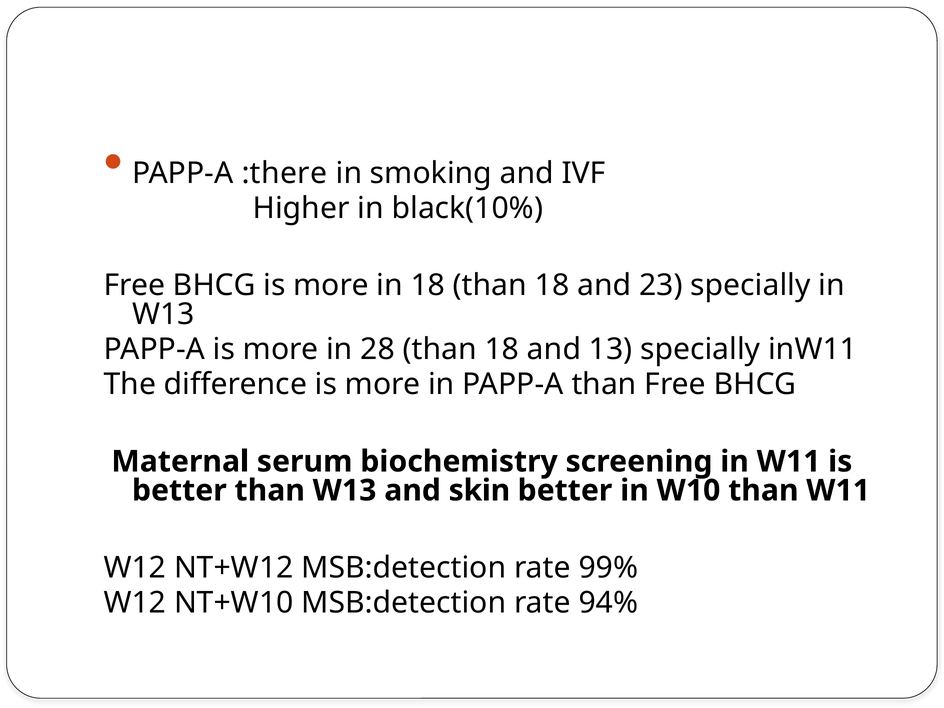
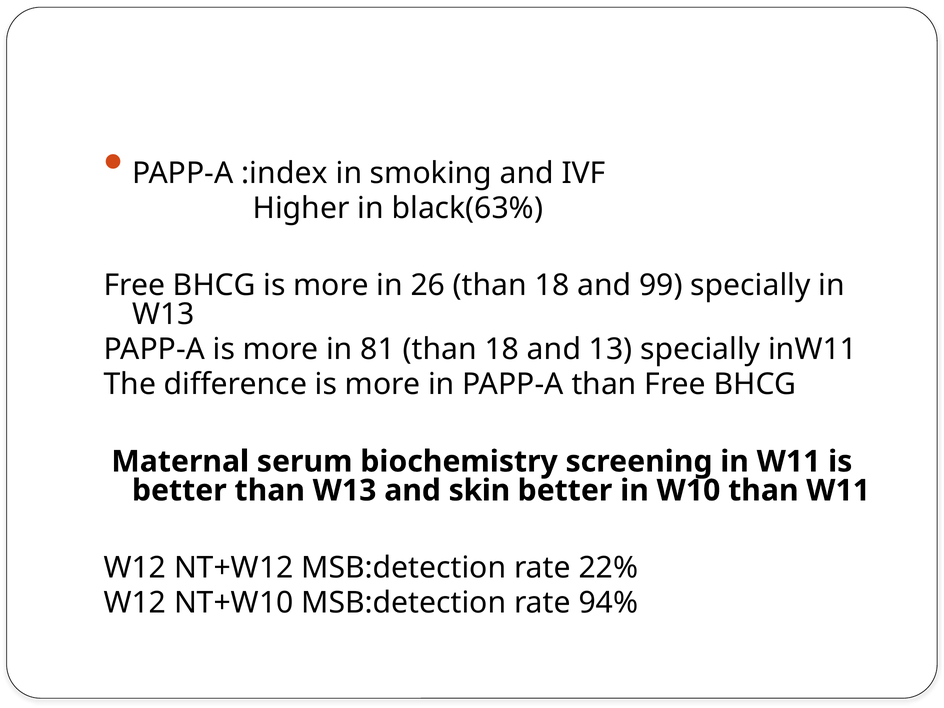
:there: :there -> :index (284, 173)
black(10%: black(10% -> black(63% (467, 208)
in 18: 18 -> 26 (428, 285)
23: 23 -> 99 (661, 285)
28: 28 -> 81 (378, 349)
99%: 99% -> 22% (608, 568)
